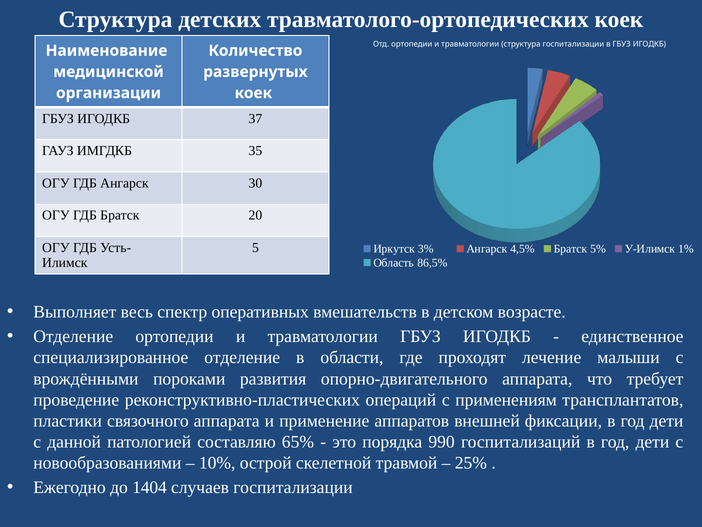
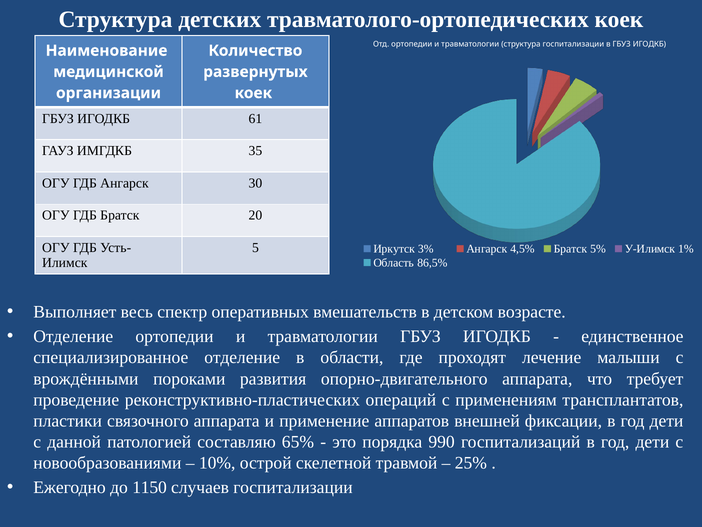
37: 37 -> 61 (255, 118)
1404: 1404 -> 1150 (150, 487)
